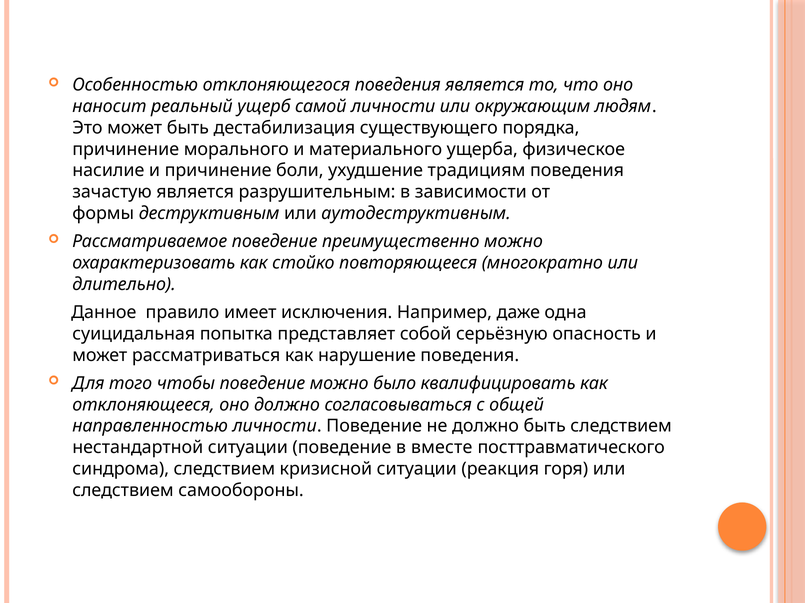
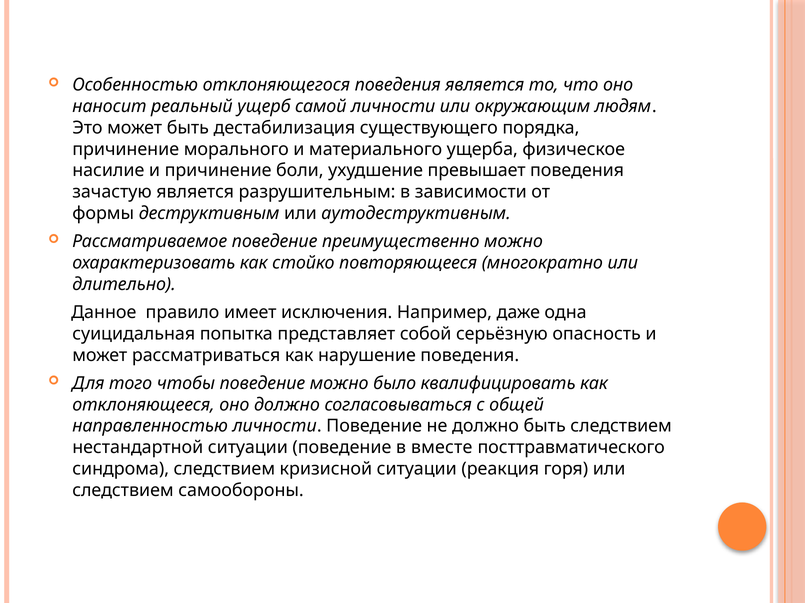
традициям: традициям -> превышает (477, 171)
